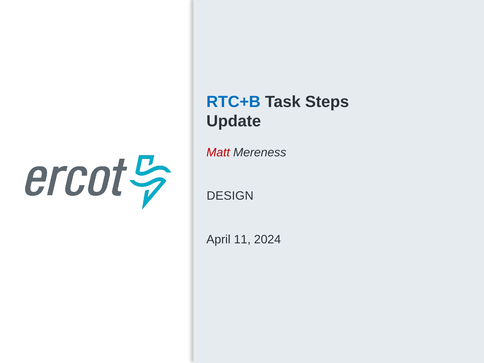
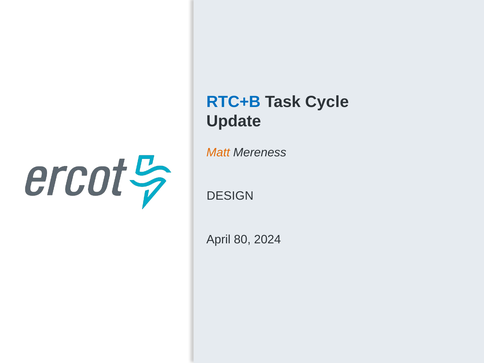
Steps: Steps -> Cycle (327, 102)
Matt colour: red -> orange (218, 152)
11: 11 -> 80 (242, 239)
